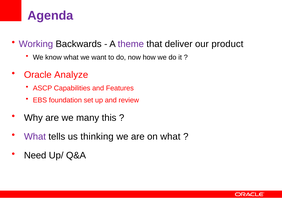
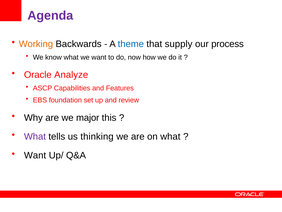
Working colour: purple -> orange (36, 44)
theme colour: purple -> blue (131, 44)
deliver: deliver -> supply (179, 44)
product: product -> process (228, 44)
many: many -> major (88, 117)
Need: Need -> Want (35, 155)
